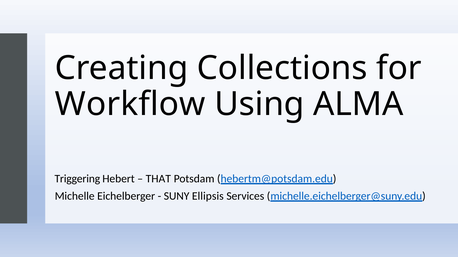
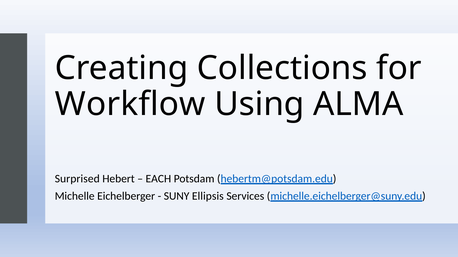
Triggering: Triggering -> Surprised (77, 179)
THAT: THAT -> EACH (158, 179)
